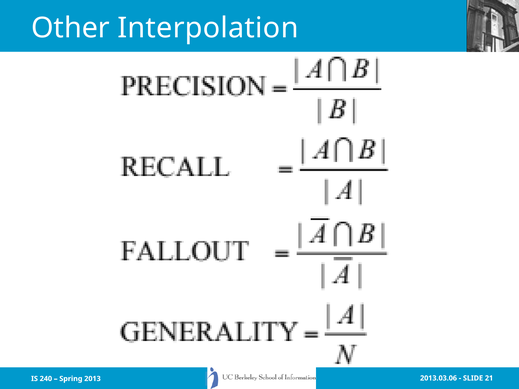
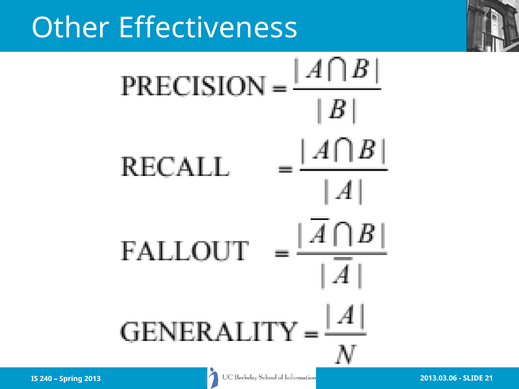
Interpolation: Interpolation -> Effectiveness (208, 28)
